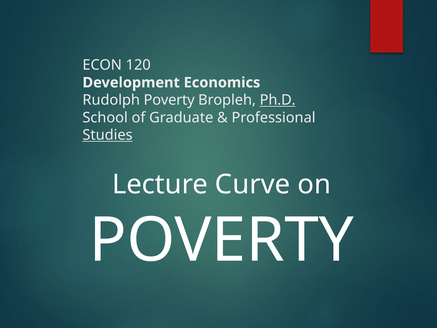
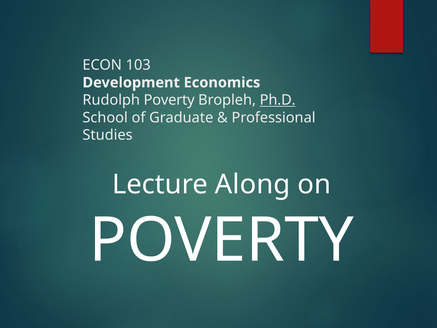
120: 120 -> 103 (138, 65)
Studies underline: present -> none (108, 135)
Curve: Curve -> Along (253, 184)
